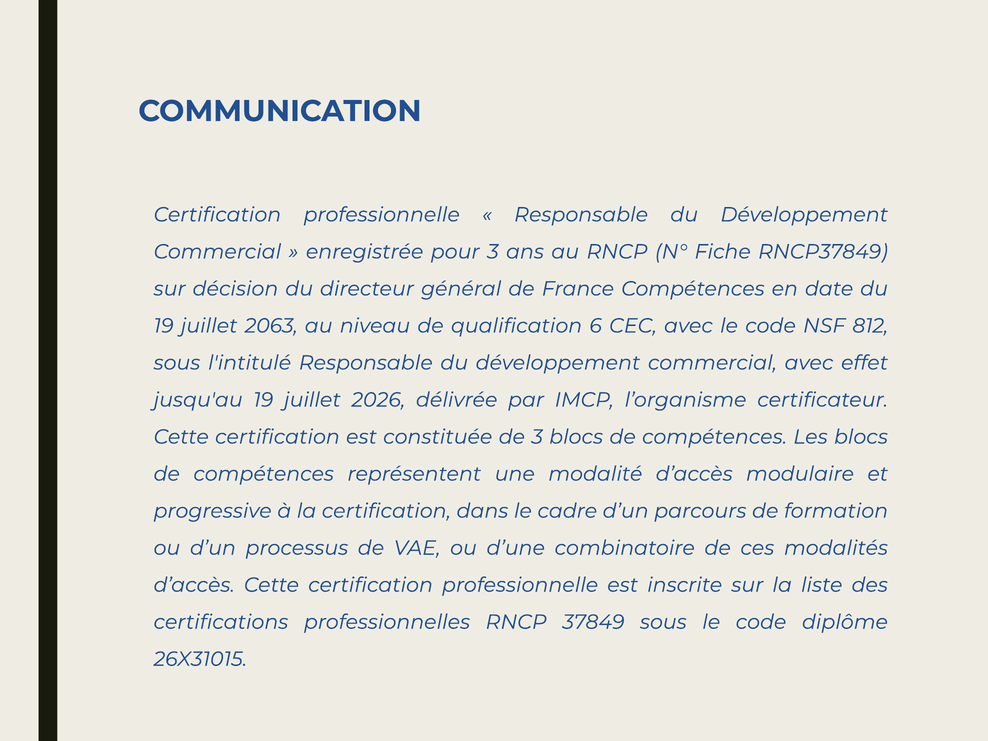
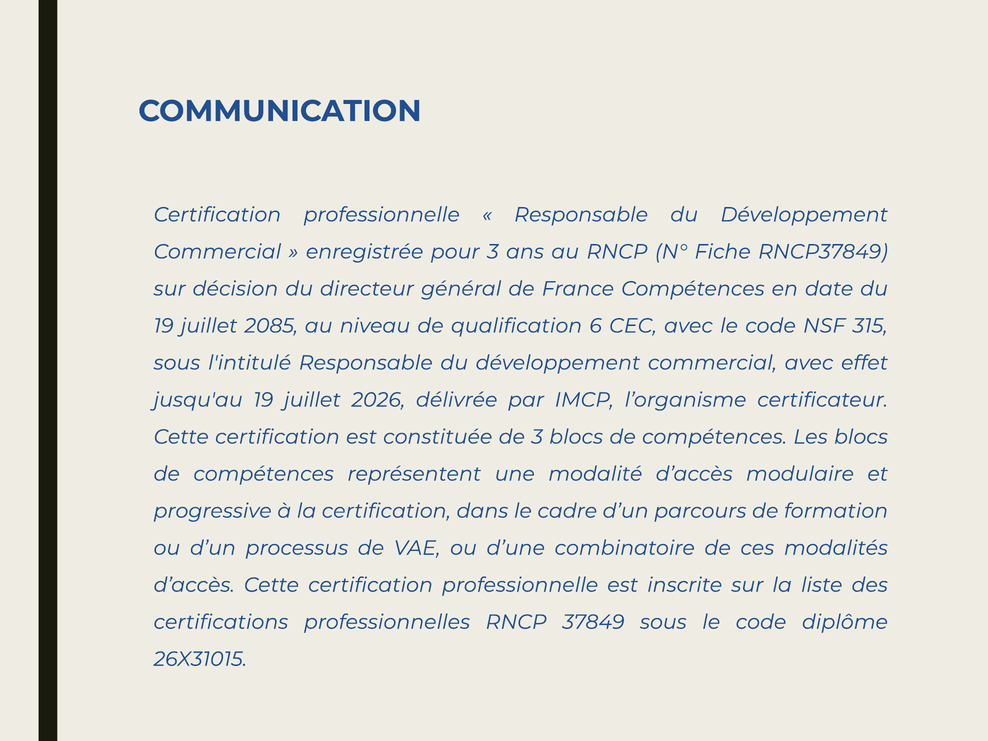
2063: 2063 -> 2085 (271, 326)
812: 812 -> 315 (870, 326)
